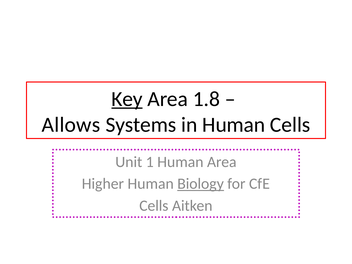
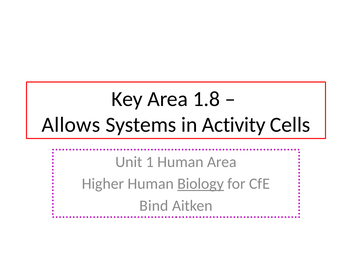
Key underline: present -> none (127, 99)
in Human: Human -> Activity (234, 125)
Cells: Cells -> Bind (154, 206)
